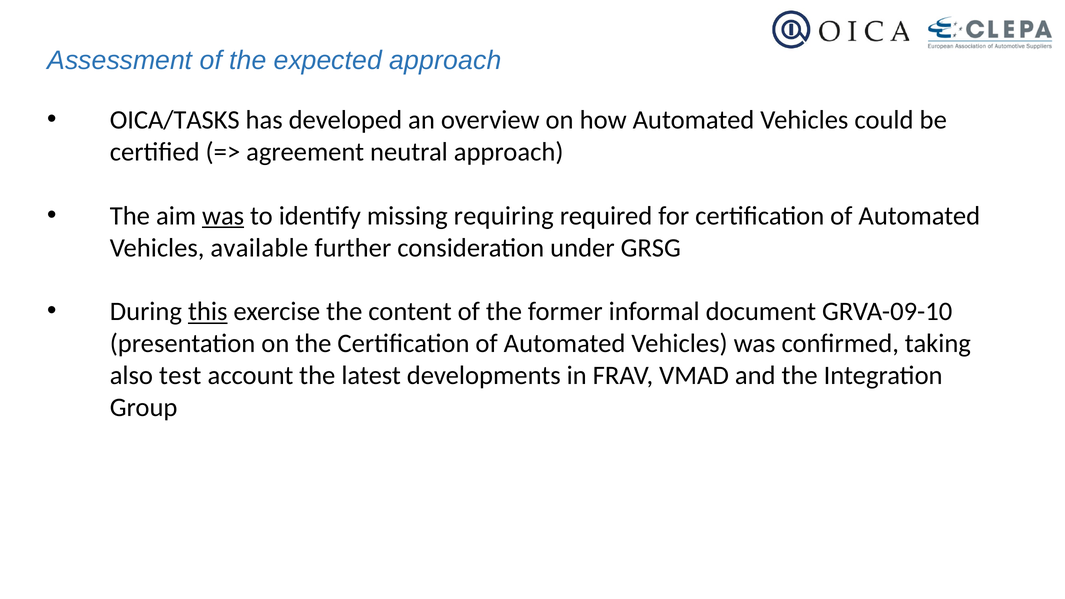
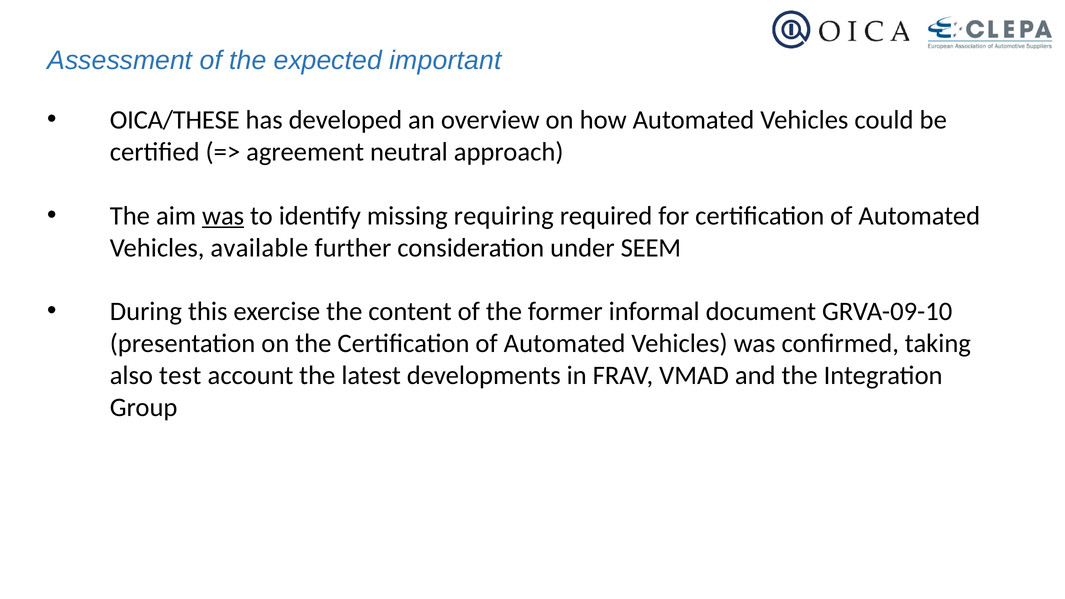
expected approach: approach -> important (445, 60)
OICA/TASKS: OICA/TASKS -> OICA/THESE (175, 120)
GRSG: GRSG -> SEEM (651, 248)
this underline: present -> none (208, 312)
